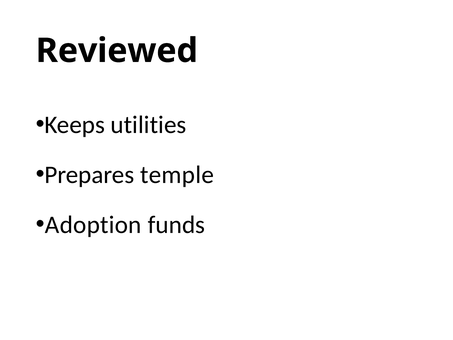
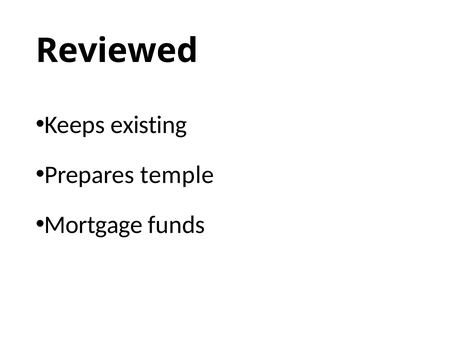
utilities: utilities -> existing (149, 125)
Adoption: Adoption -> Mortgage (93, 225)
